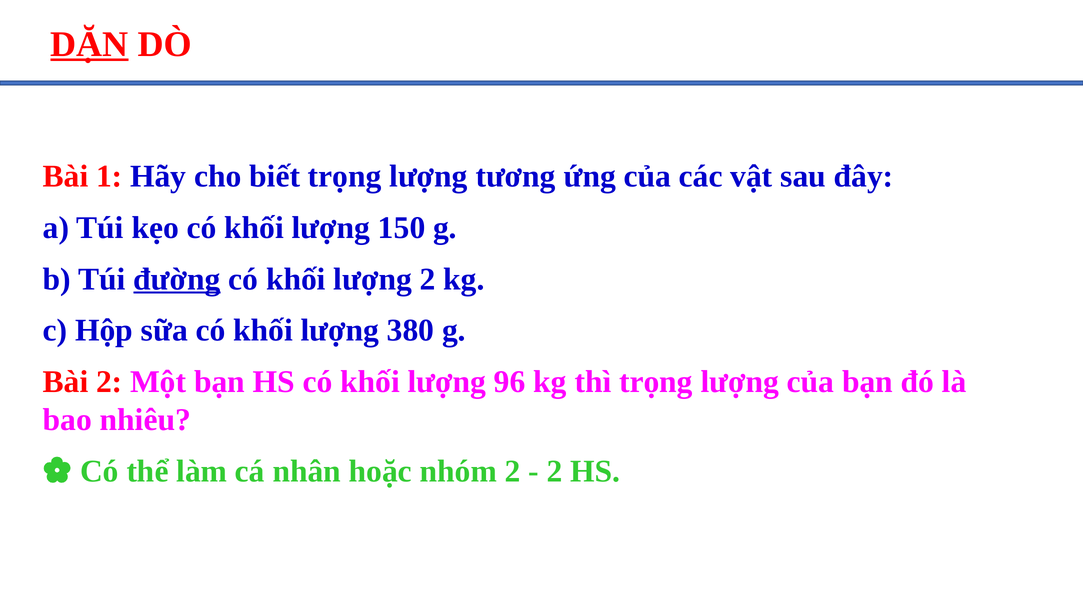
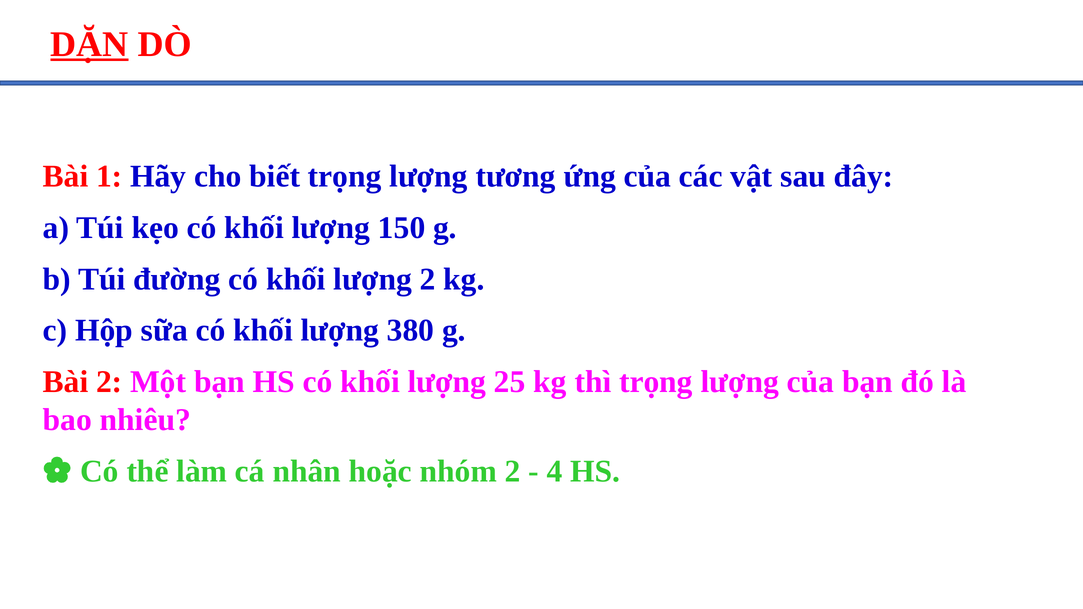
đường underline: present -> none (177, 279)
96: 96 -> 25 (510, 382)
2: 2 -> 4 (555, 471)
